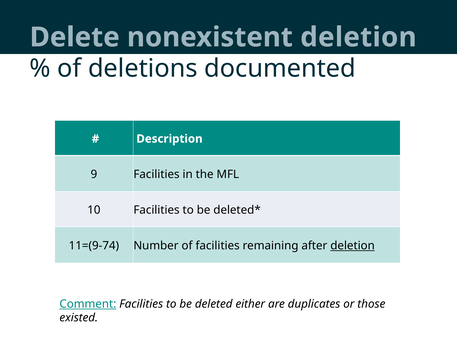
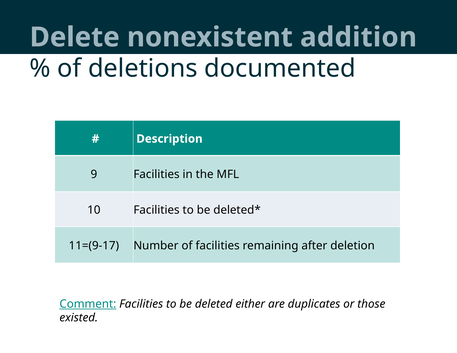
nonexistent deletion: deletion -> addition (358, 37)
11=(9-74: 11=(9-74 -> 11=(9-17 (94, 246)
deletion underline: present -> none (353, 246)
